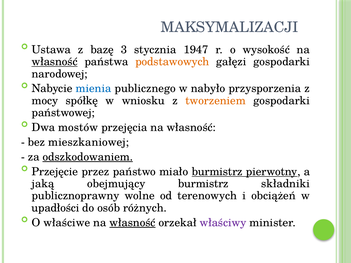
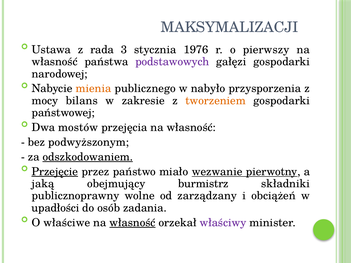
bazę: bazę -> rada (102, 50)
1947: 1947 -> 1976 (196, 50)
wysokość: wysokość -> pierwszy (266, 50)
własność underline: present -> none (55, 62)
podstawowych colour: orange -> purple (172, 62)
mienia colour: blue -> orange (93, 89)
spółkę: spółkę -> bilans (82, 101)
wniosku: wniosku -> zakresie (143, 101)
mieszkaniowej: mieszkaniowej -> podwyższonym (89, 142)
Przejęcie underline: none -> present (55, 172)
miało burmistrz: burmistrz -> wezwanie (217, 172)
terenowych: terenowych -> zarządzany (207, 196)
różnych: różnych -> zadania (145, 208)
